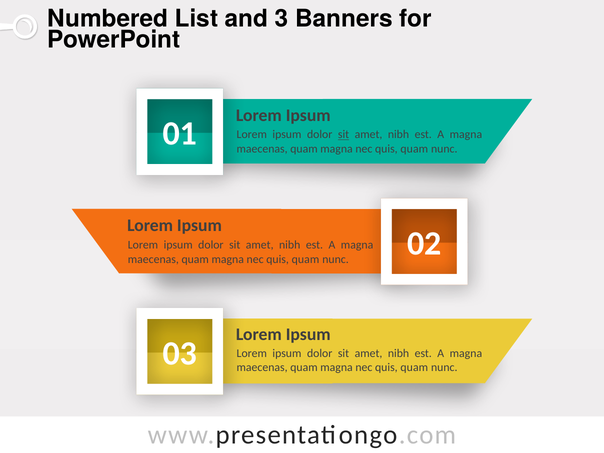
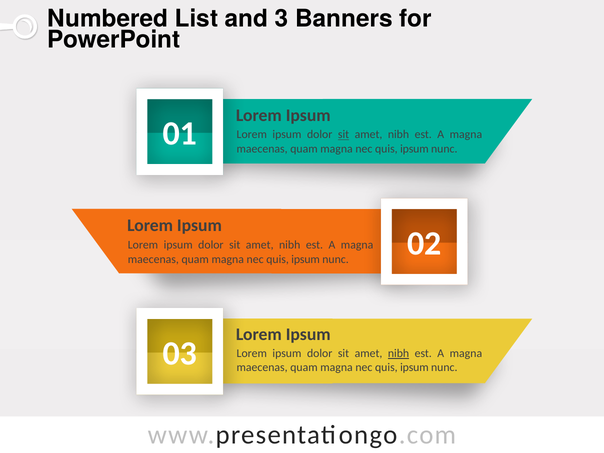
quam: quam -> ipsum (414, 149)
quam: quam -> ipsum (306, 259)
nibh underline: none -> present (399, 353)
quam: quam -> ipsum (414, 368)
